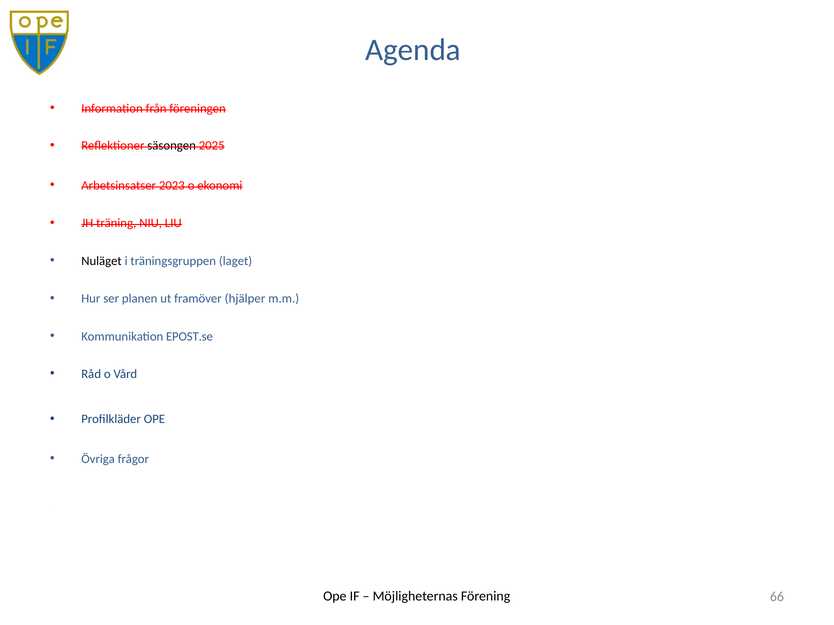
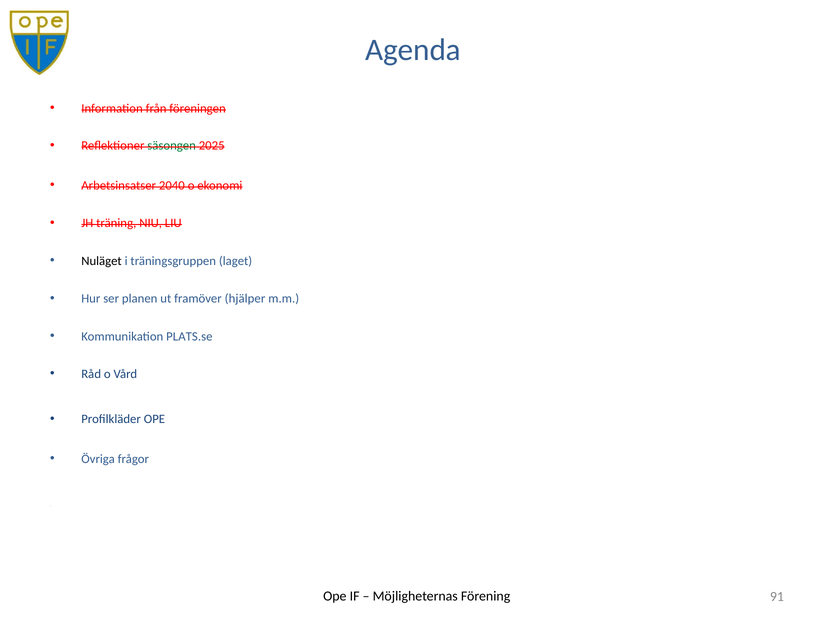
säsongen colour: black -> green (172, 146)
2023: 2023 -> 2040 (172, 186)
EPOST.se: EPOST.se -> PLATS.se (189, 337)
66: 66 -> 91 (777, 597)
